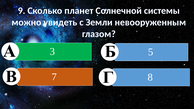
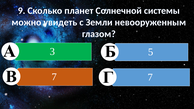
8: 8 -> 7 (150, 77)
